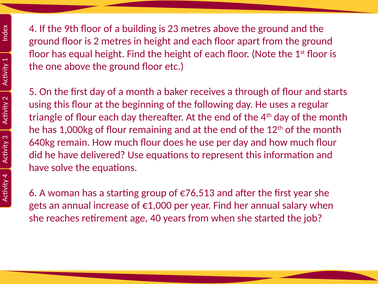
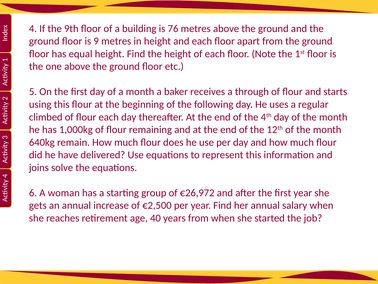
23: 23 -> 76 (173, 29)
is 2: 2 -> 9 (96, 41)
triangle: triangle -> climbed (46, 117)
have: have -> joins (39, 167)
€76,513: €76,513 -> €26,972 (197, 192)
€1,000: €1,000 -> €2,500 (157, 205)
